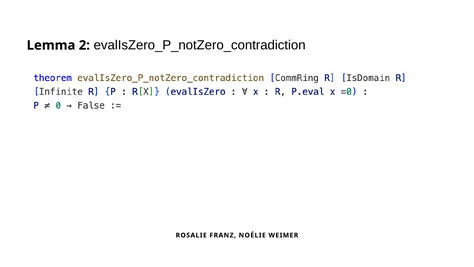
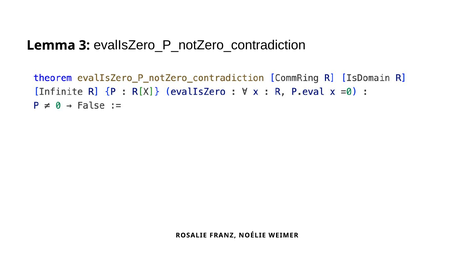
2: 2 -> 3 (84, 45)
